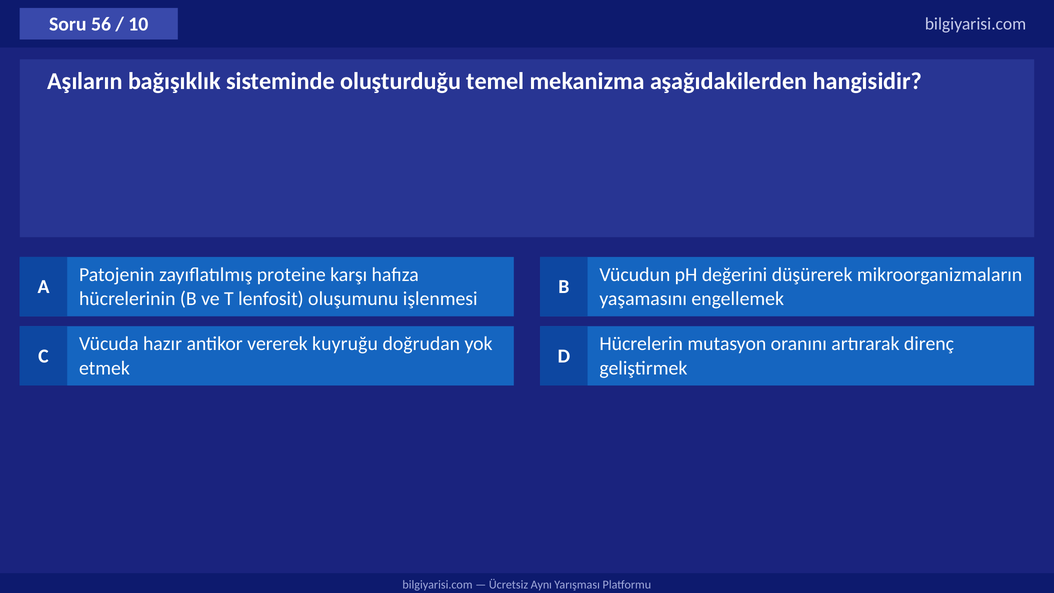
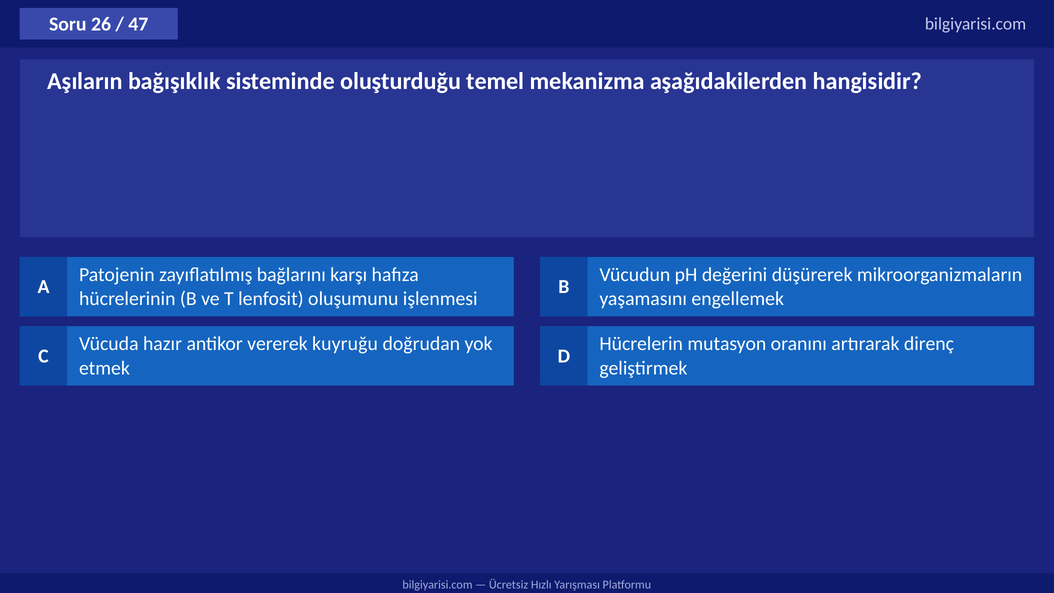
56: 56 -> 26 (101, 24)
10: 10 -> 47 (138, 24)
proteine: proteine -> bağlarını (291, 275)
Aynı: Aynı -> Hızlı (541, 585)
